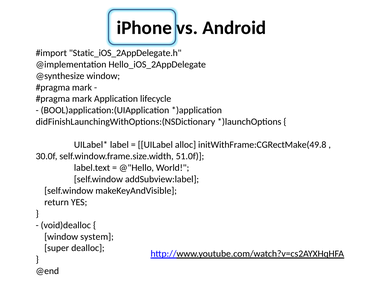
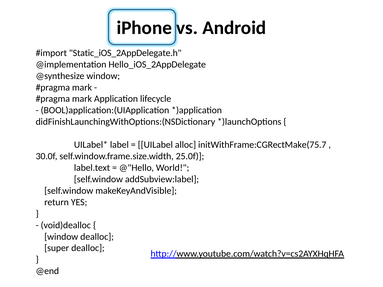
initWithFrame:CGRectMake(49.8: initWithFrame:CGRectMake(49.8 -> initWithFrame:CGRectMake(75.7 (262, 145)
51.0f: 51.0f -> 25.0f (190, 156)
window system: system -> dealloc (97, 237)
